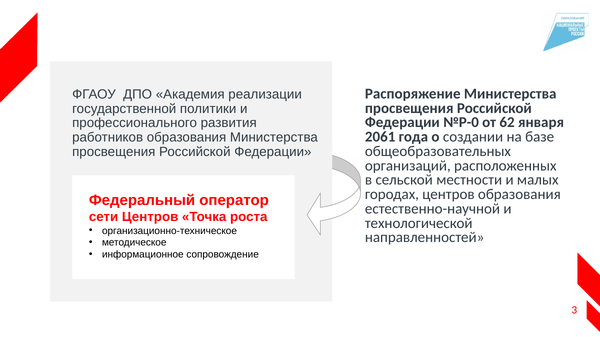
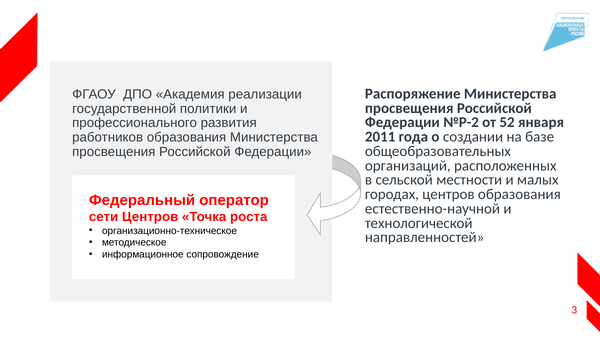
№P-0: №P-0 -> №P-2 (461, 123)
62: 62 -> 52 (507, 123)
2061: 2061 -> 2011 (380, 137)
